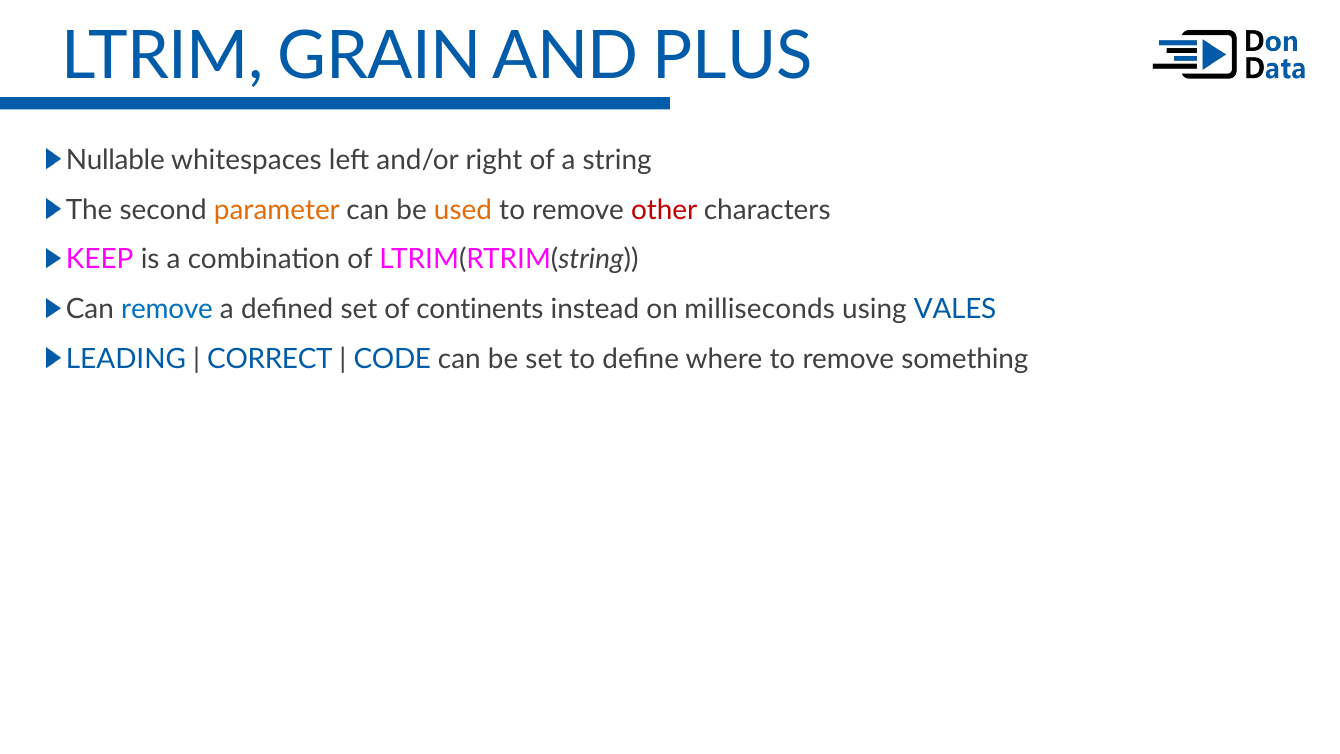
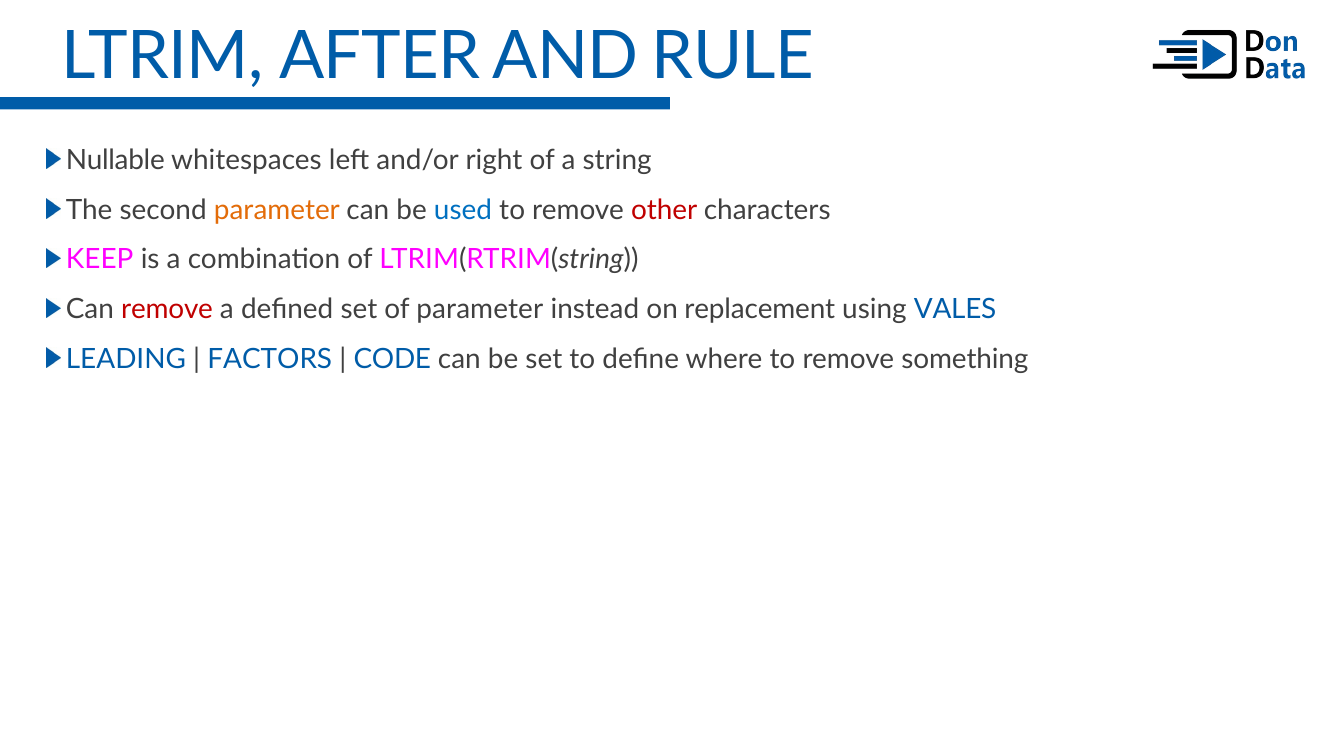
GRAIN: GRAIN -> AFTER (380, 56)
PLUS: PLUS -> RULE (733, 56)
used colour: orange -> blue (463, 210)
remove colour: blue -> red (167, 309)
of continents: continents -> parameter (480, 309)
milliseconds: milliseconds -> replacement (760, 309)
CORRECT: CORRECT -> FACTORS (270, 359)
